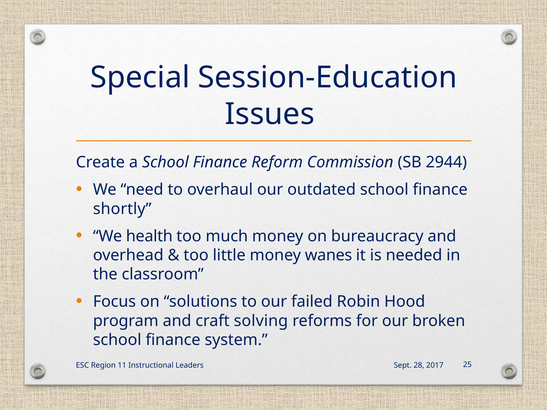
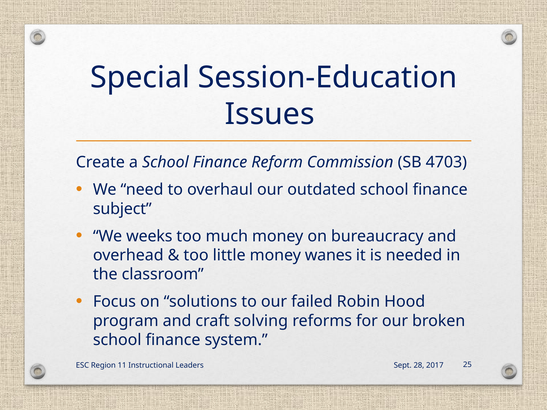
2944: 2944 -> 4703 (446, 162)
shortly: shortly -> subject (122, 209)
health: health -> weeks (149, 236)
